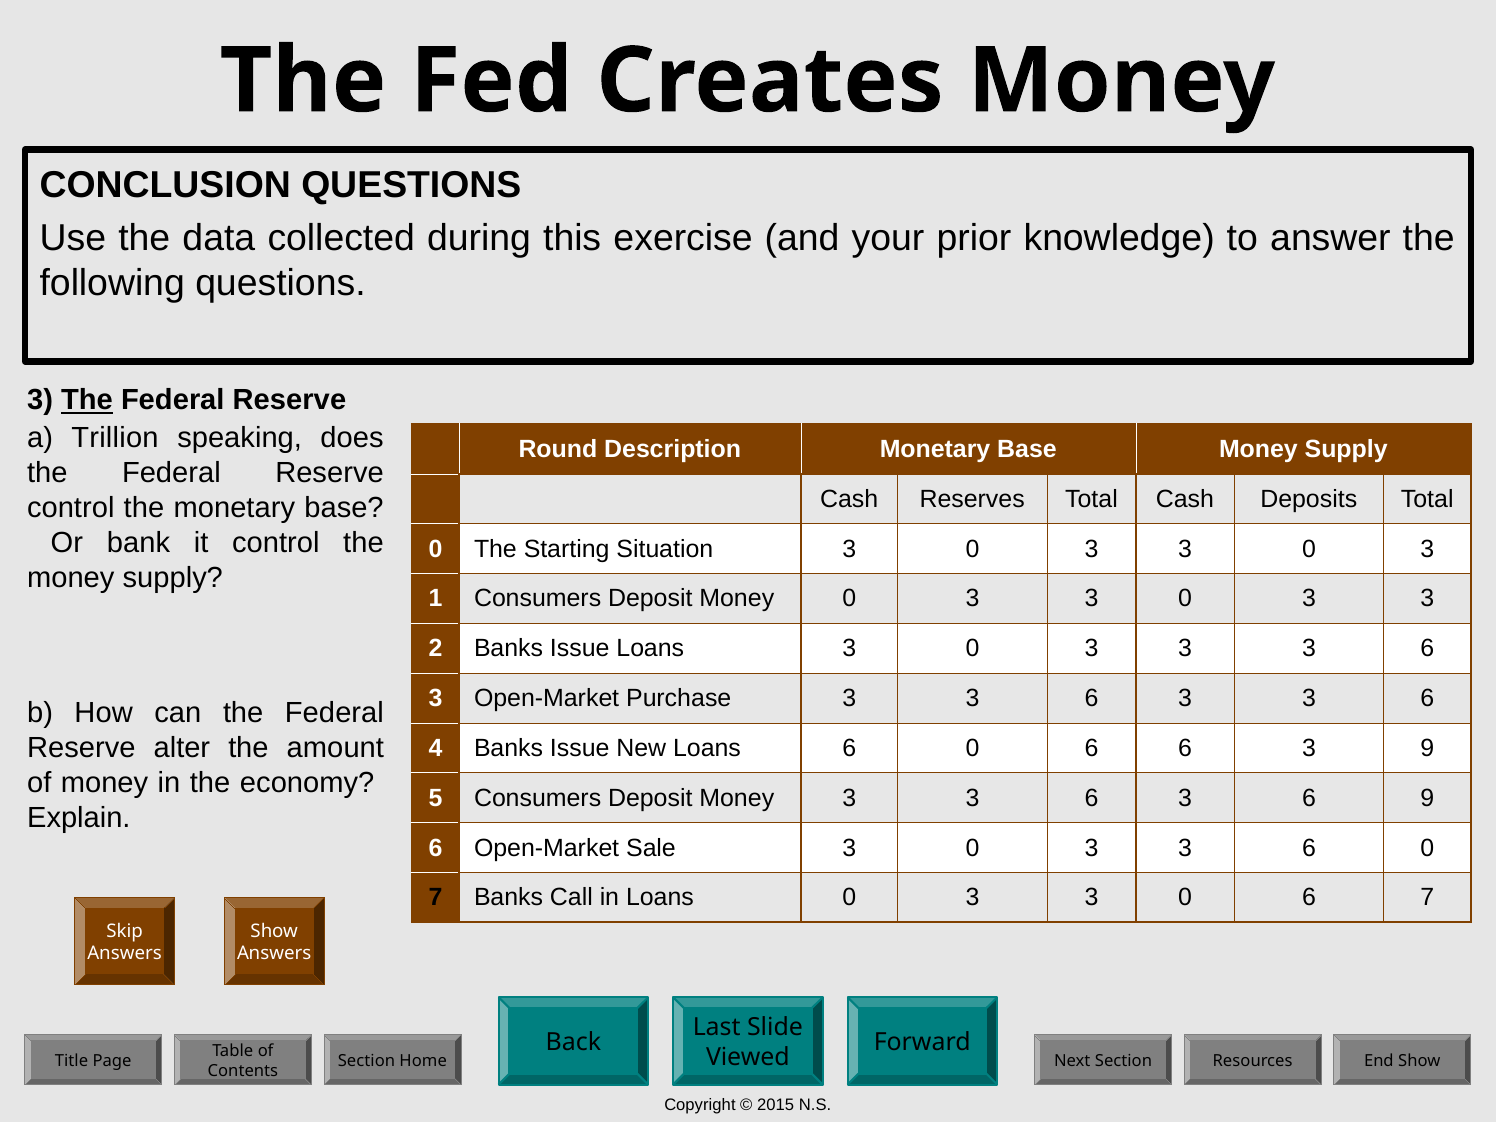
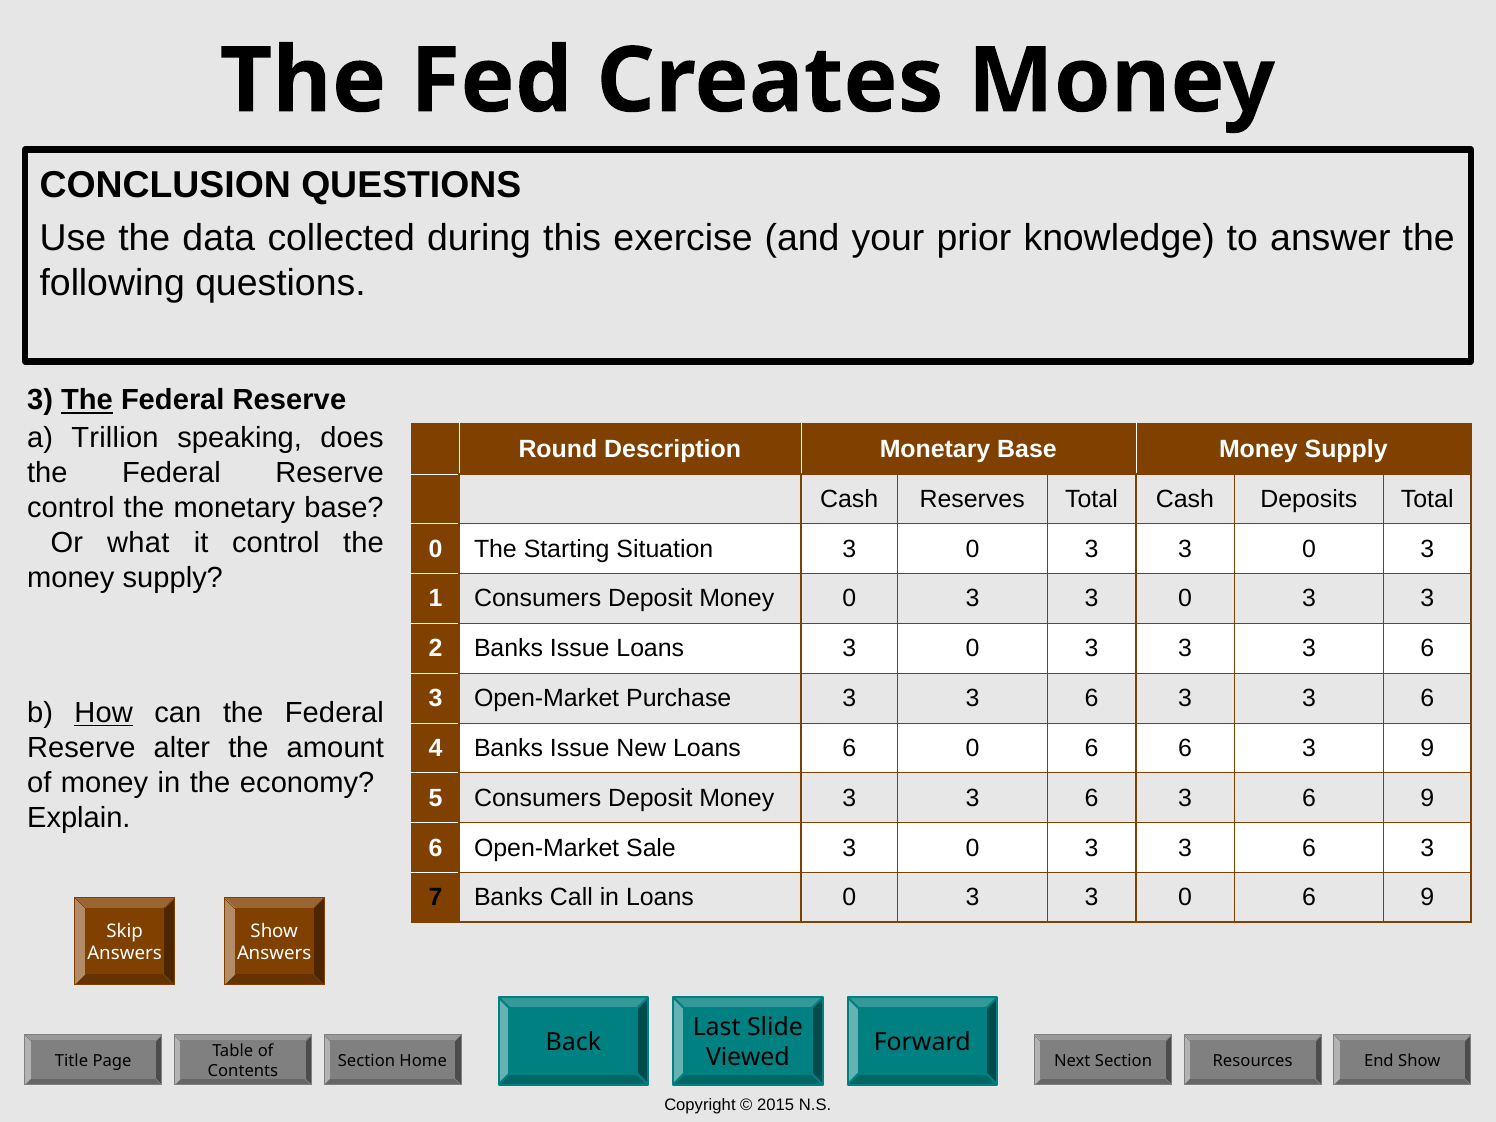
bank: bank -> what (138, 543)
How underline: none -> present (104, 713)
0: 0 -> 3 (1427, 848)
0 6 7: 7 -> 9 (1427, 898)
